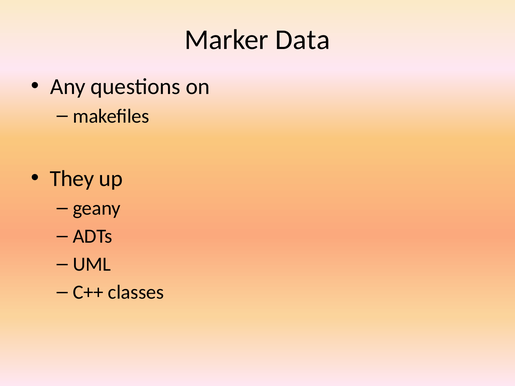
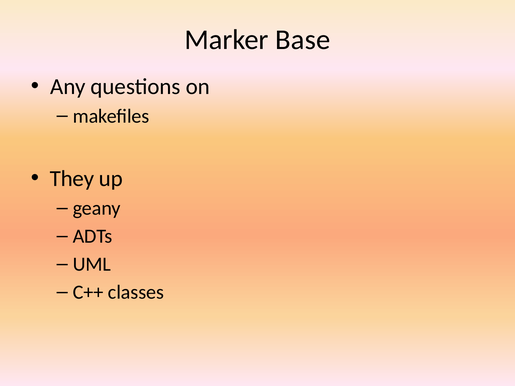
Data: Data -> Base (303, 40)
